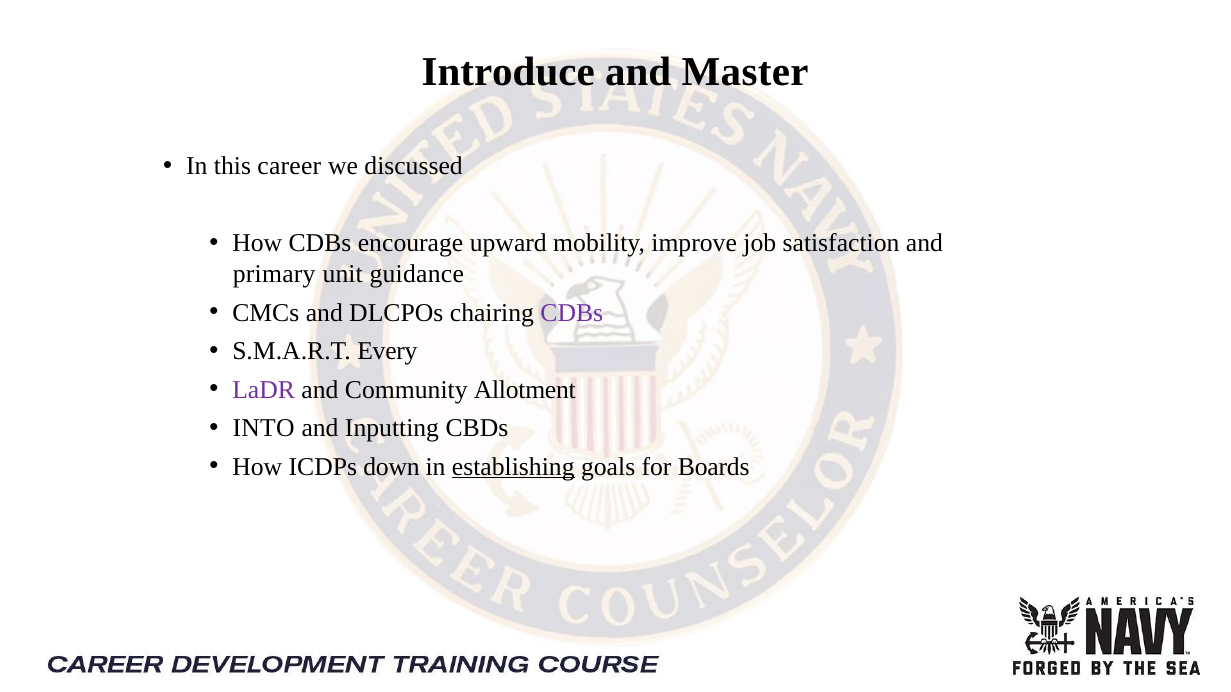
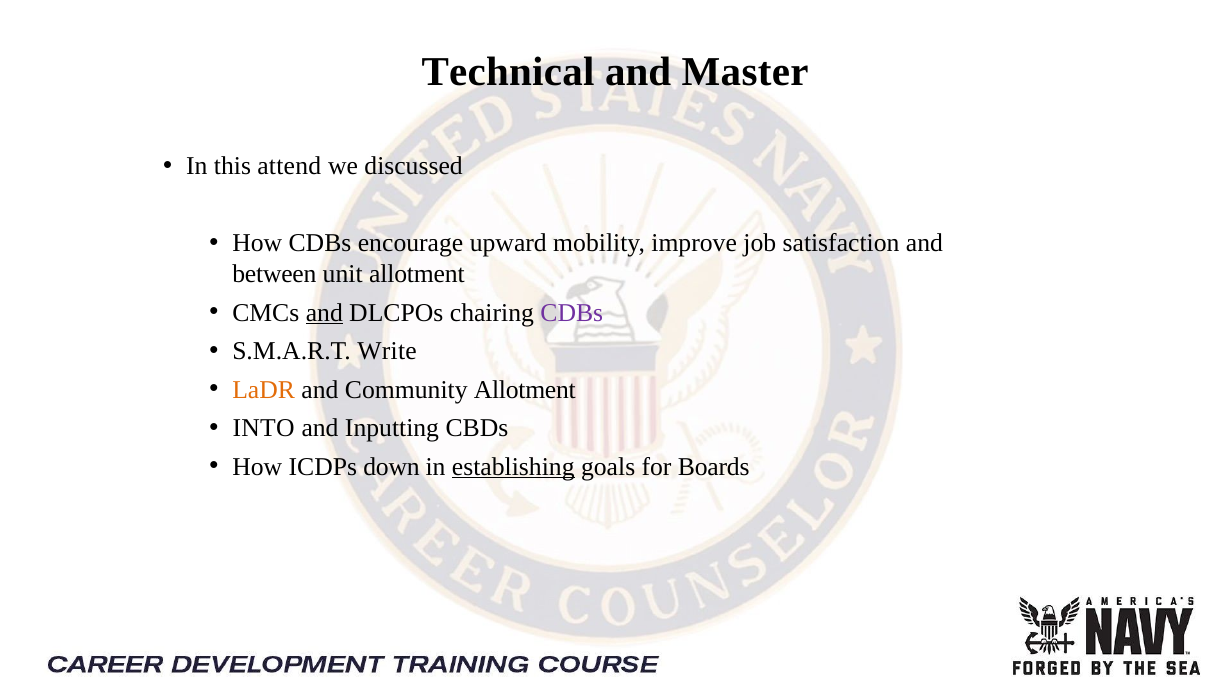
Introduce: Introduce -> Technical (508, 72)
career: career -> attend (289, 166)
primary: primary -> between (274, 274)
unit guidance: guidance -> allotment (417, 274)
and underline: none -> present (324, 313)
Every: Every -> Write (387, 351)
LaDR colour: purple -> orange (264, 390)
